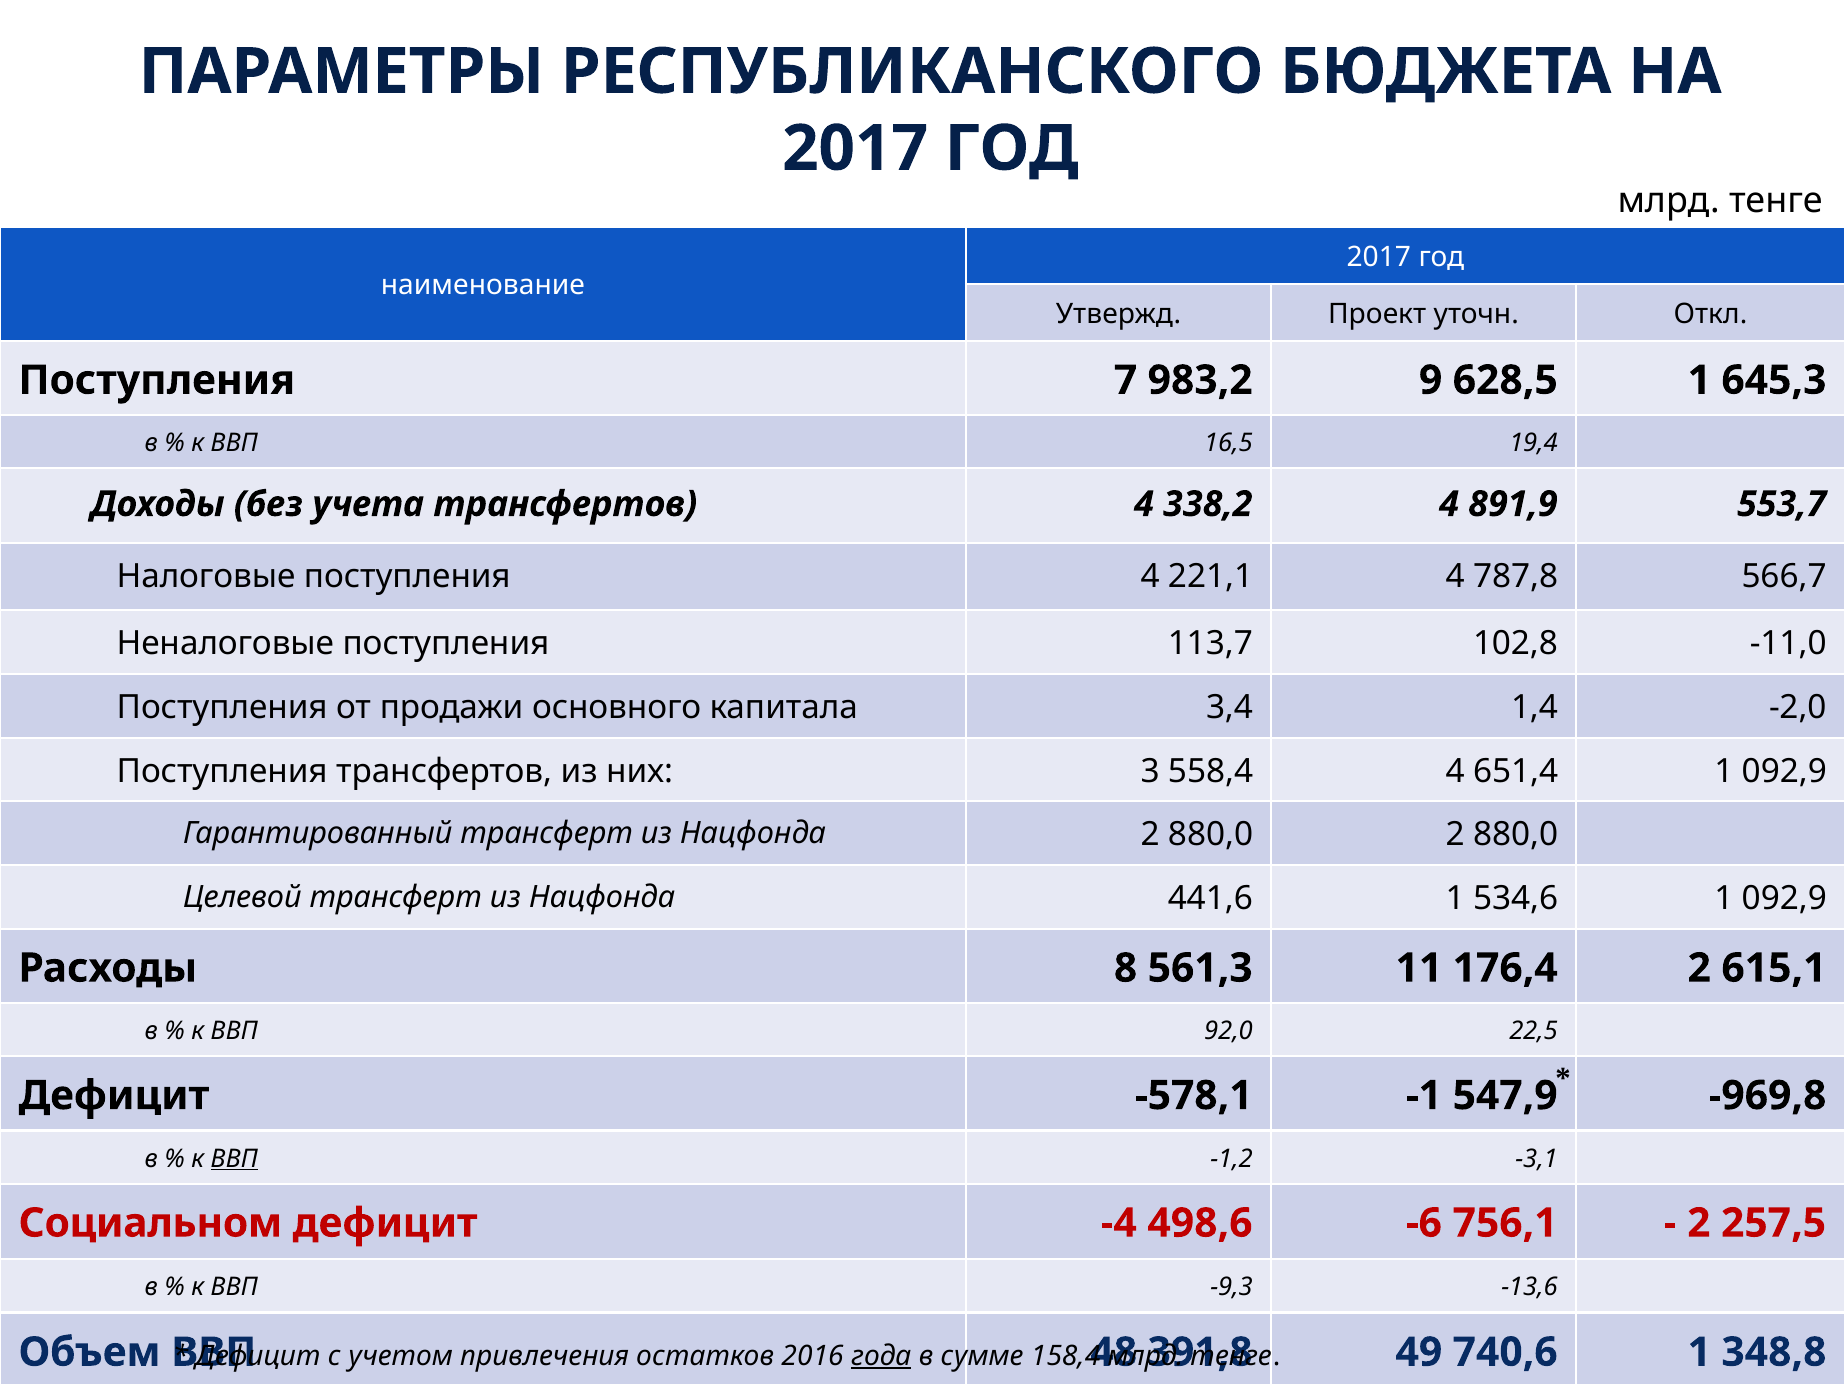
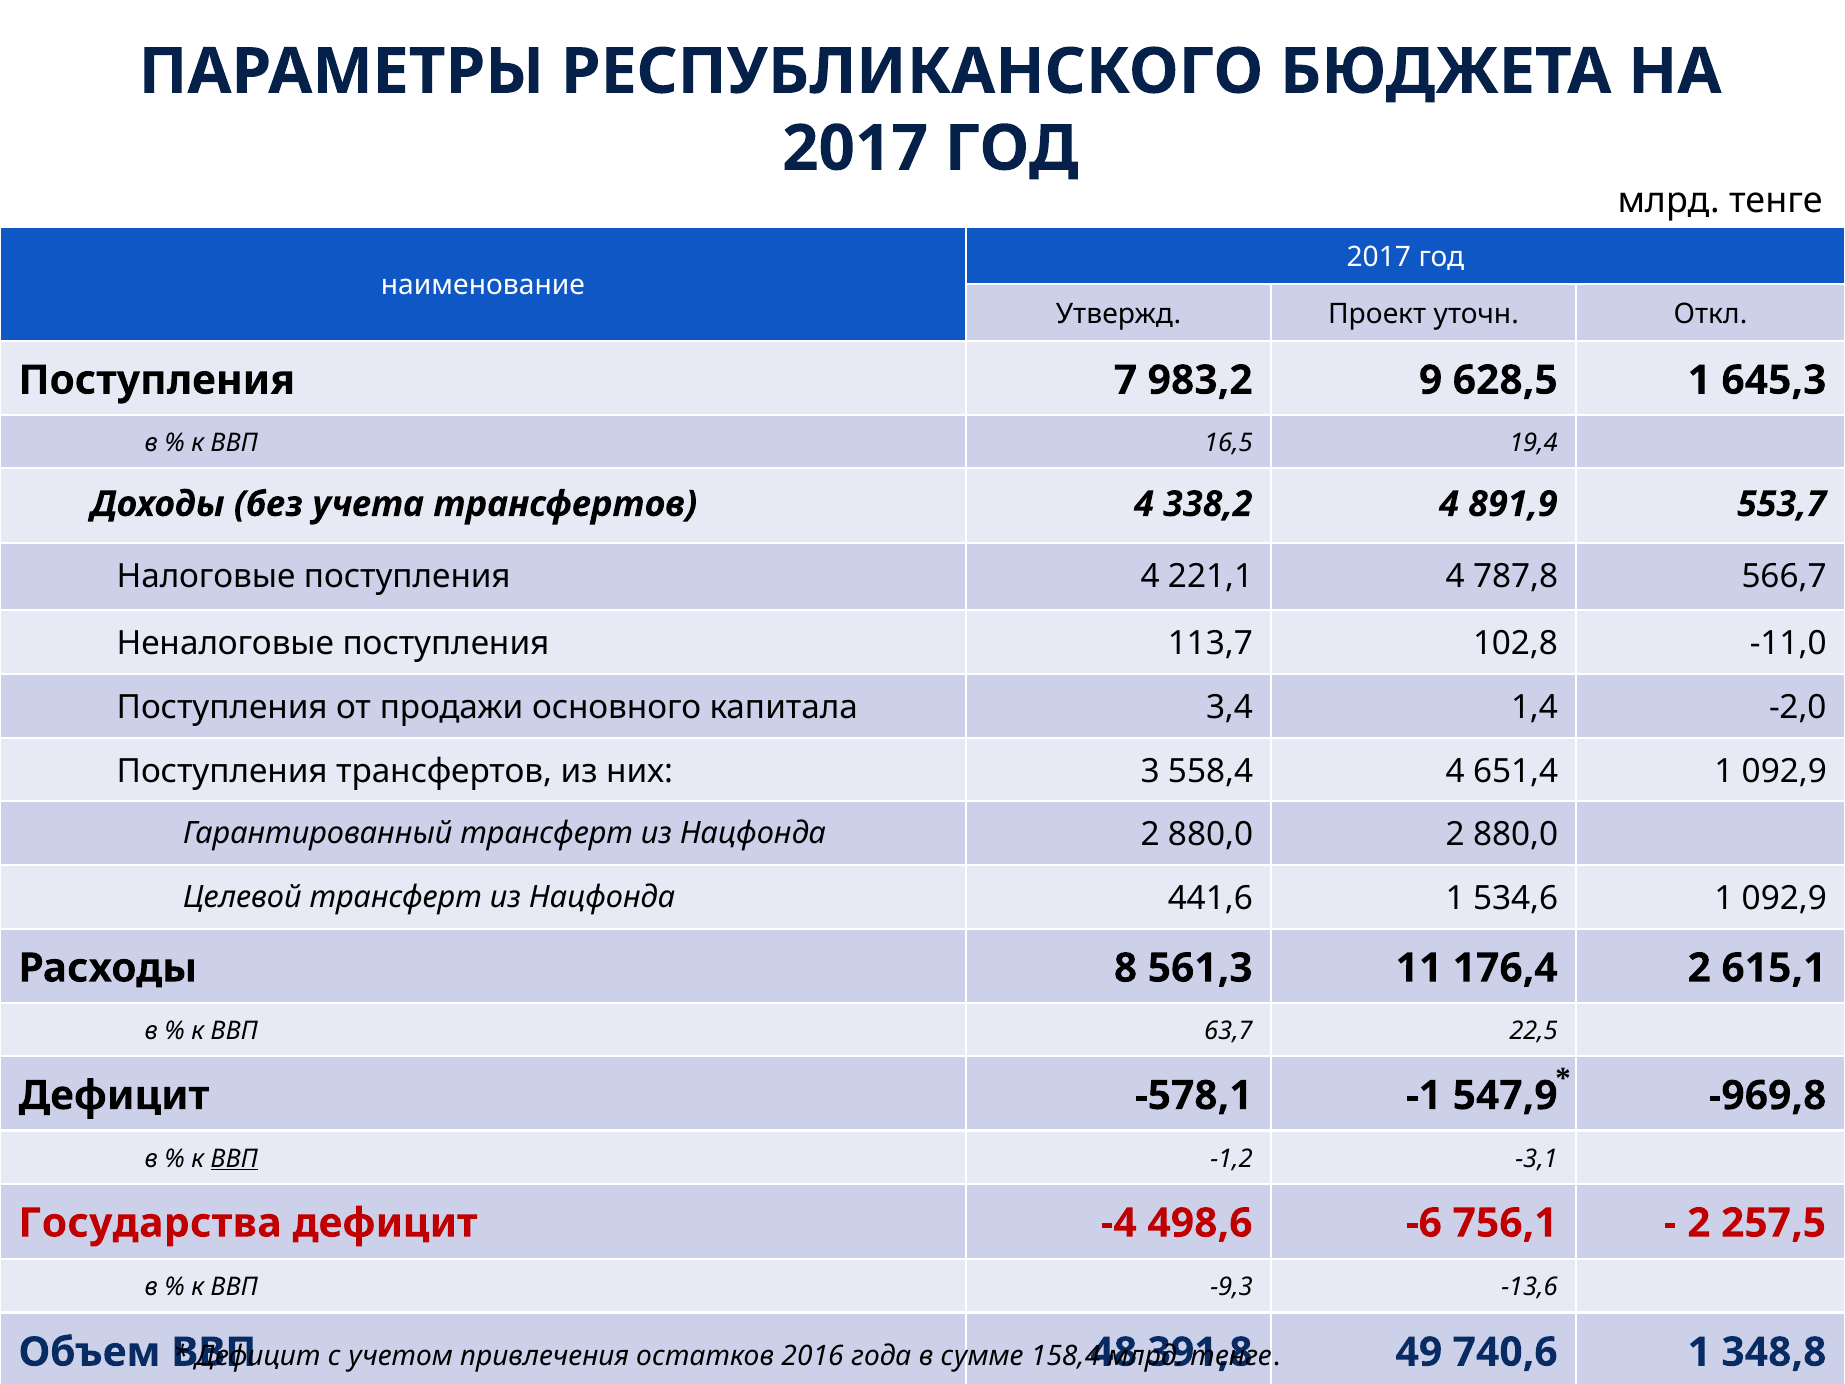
92,0: 92,0 -> 63,7 (1229, 1031)
Социальном: Социальном -> Государства (150, 1223)
года underline: present -> none (881, 1356)
